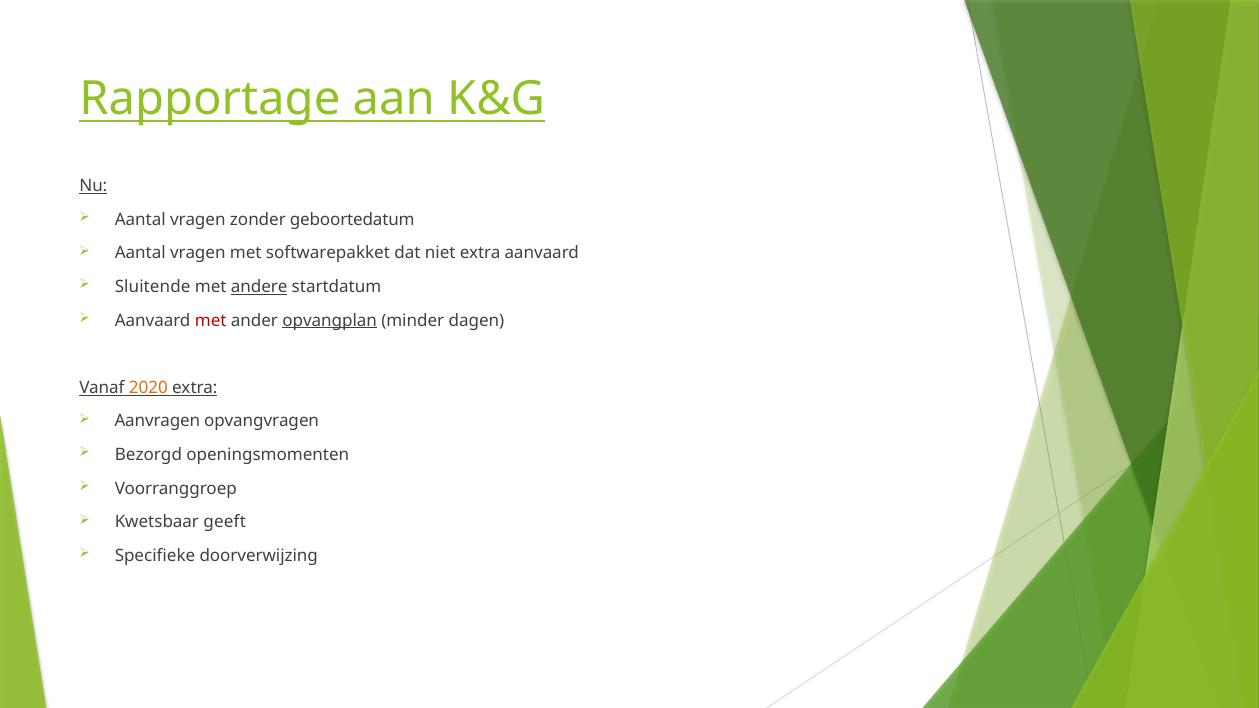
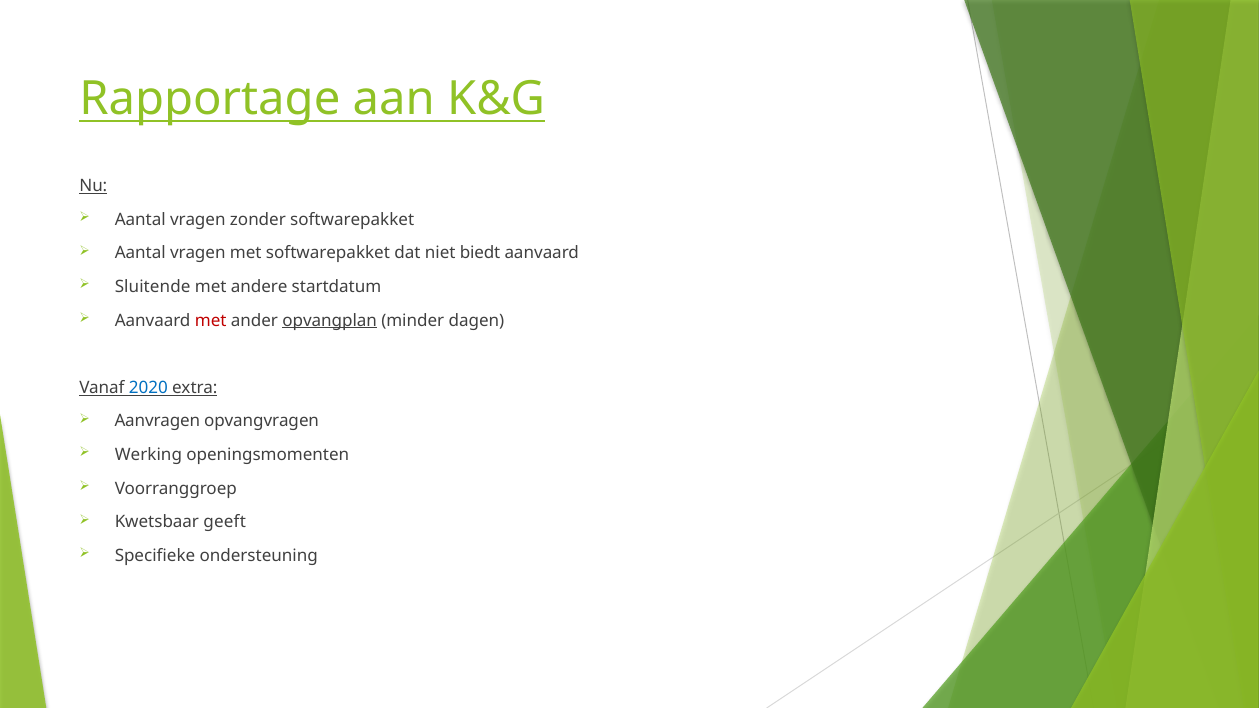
zonder geboortedatum: geboortedatum -> softwarepakket (352, 220)
niet extra: extra -> biedt (480, 253)
andere underline: present -> none (259, 287)
2020 colour: orange -> blue (148, 388)
Bezorgd: Bezorgd -> Werking (148, 455)
doorverwijzing: doorverwijzing -> ondersteuning (259, 556)
